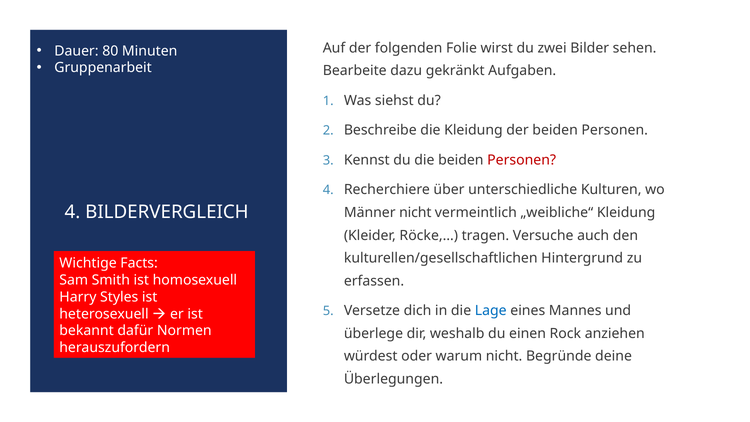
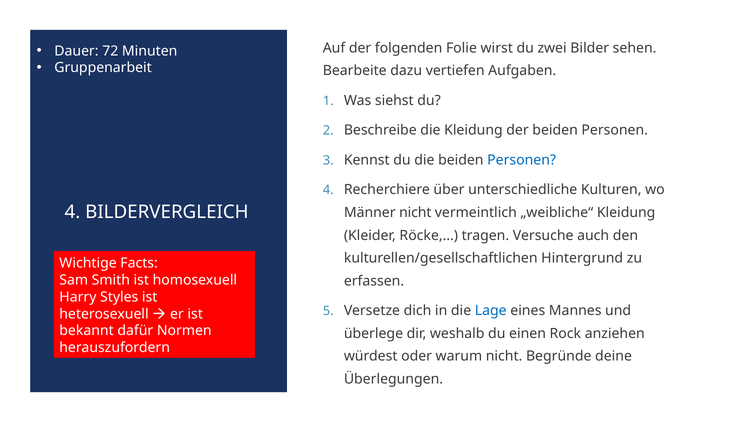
80: 80 -> 72 (110, 51)
gekränkt: gekränkt -> vertiefen (455, 71)
Personen colour: red -> blue (522, 160)
